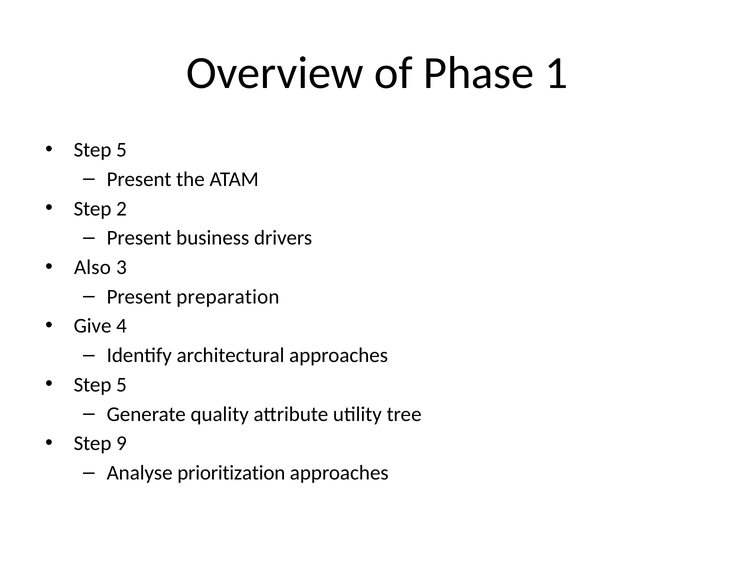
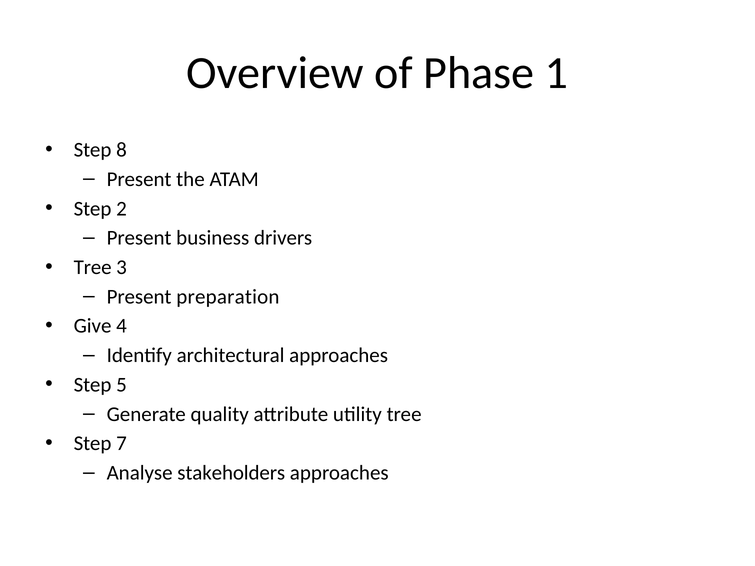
5: 5 -> 8 (122, 150)
Also: Also -> Tree (93, 267)
9: 9 -> 7 (122, 444)
prioritization: prioritization -> stakeholders (231, 473)
